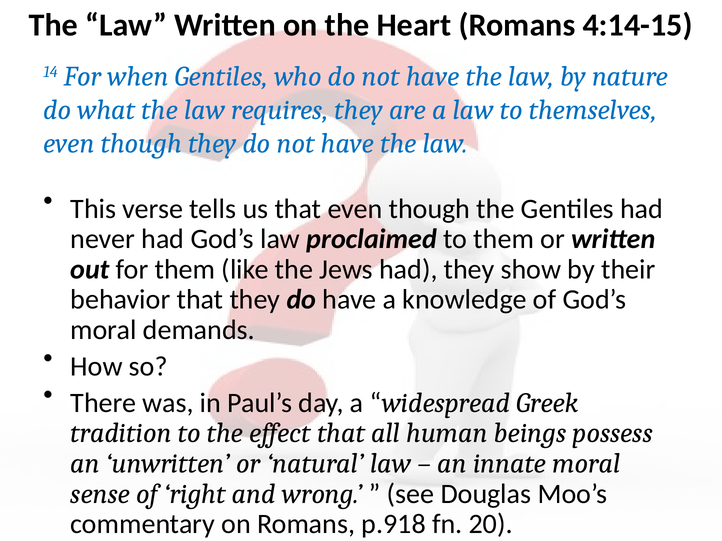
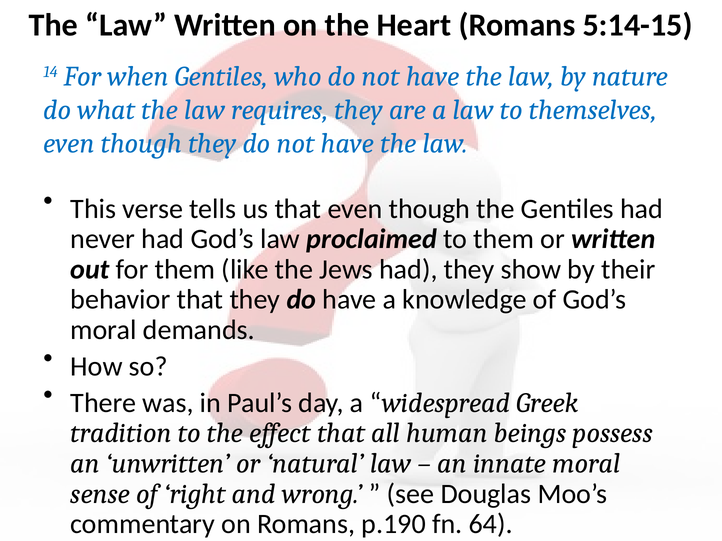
4:14-15: 4:14-15 -> 5:14-15 (638, 25)
p.918: p.918 -> p.190 (394, 525)
20: 20 -> 64 (491, 525)
